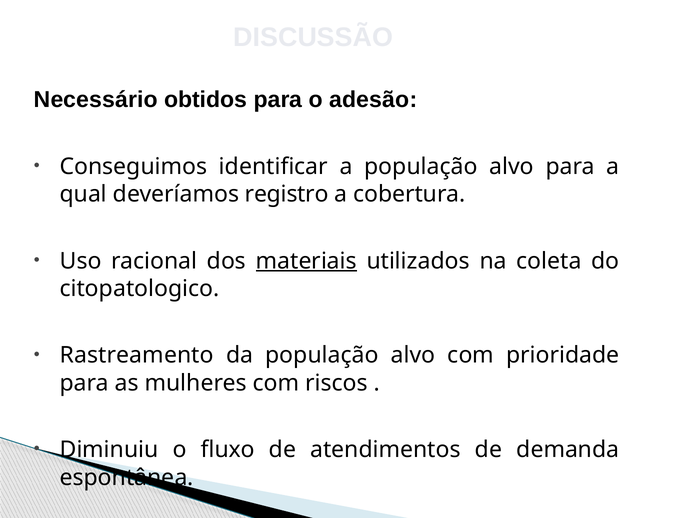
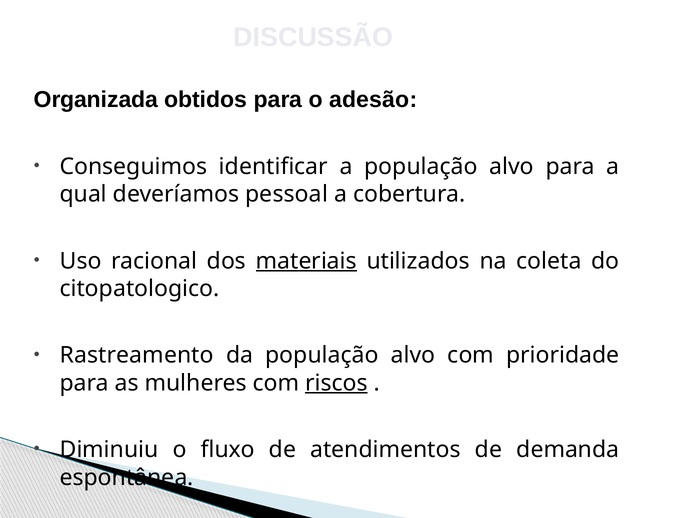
Necessário: Necessário -> Organizada (96, 100)
registro: registro -> pessoal (287, 194)
riscos underline: none -> present (336, 383)
